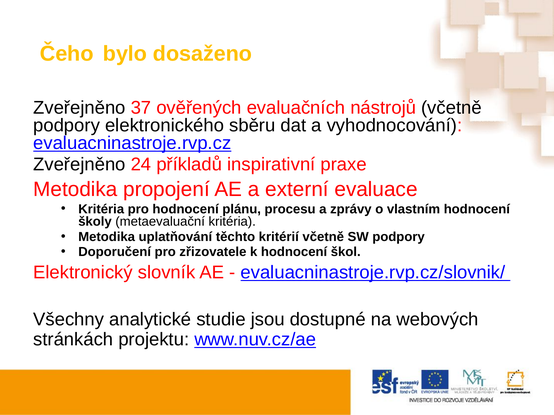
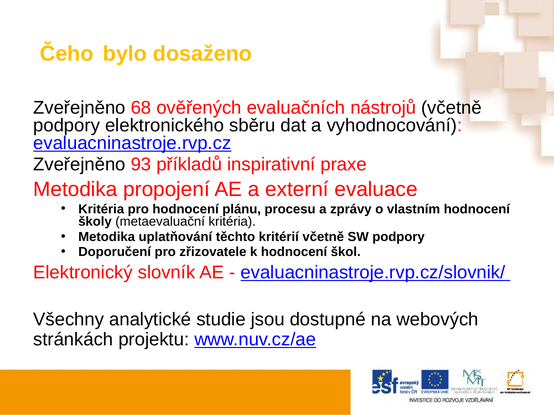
37: 37 -> 68 (141, 108)
24: 24 -> 93 (141, 165)
